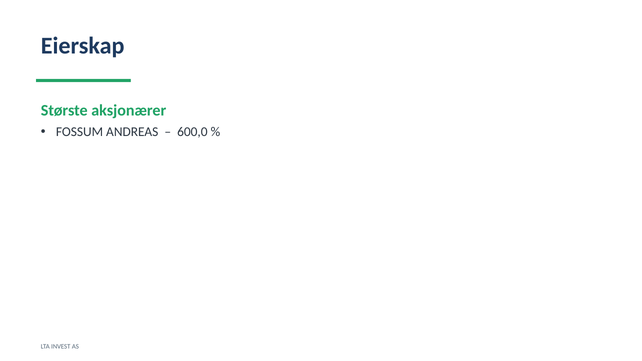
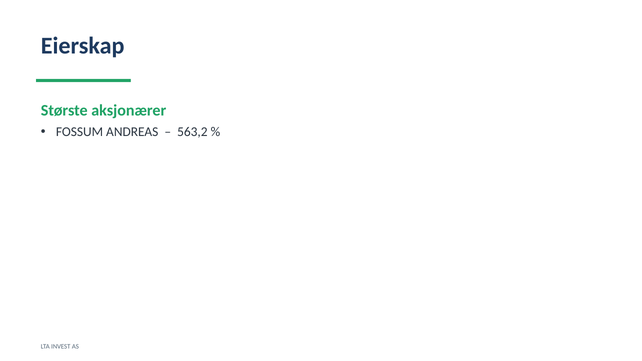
600,0: 600,0 -> 563,2 (192, 132)
